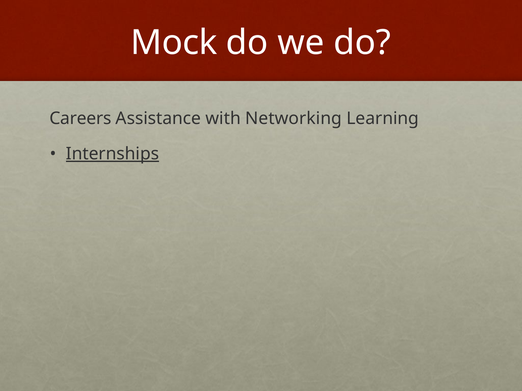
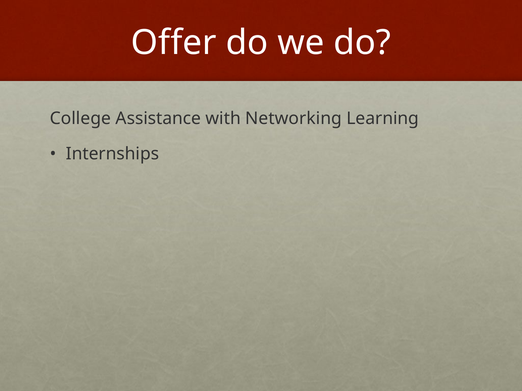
Mock: Mock -> Offer (174, 43)
Careers: Careers -> College (80, 119)
Internships underline: present -> none (112, 154)
